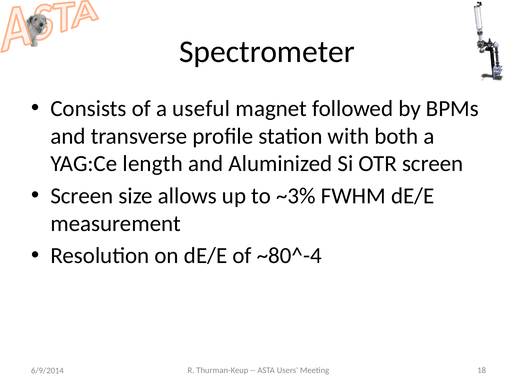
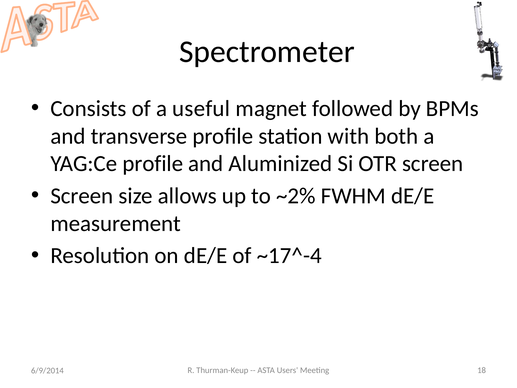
YAG:Ce length: length -> profile (153, 164)
~3%: ~3% -> ~2% (296, 196)
~80^-4: ~80^-4 -> ~17^-4 (289, 256)
